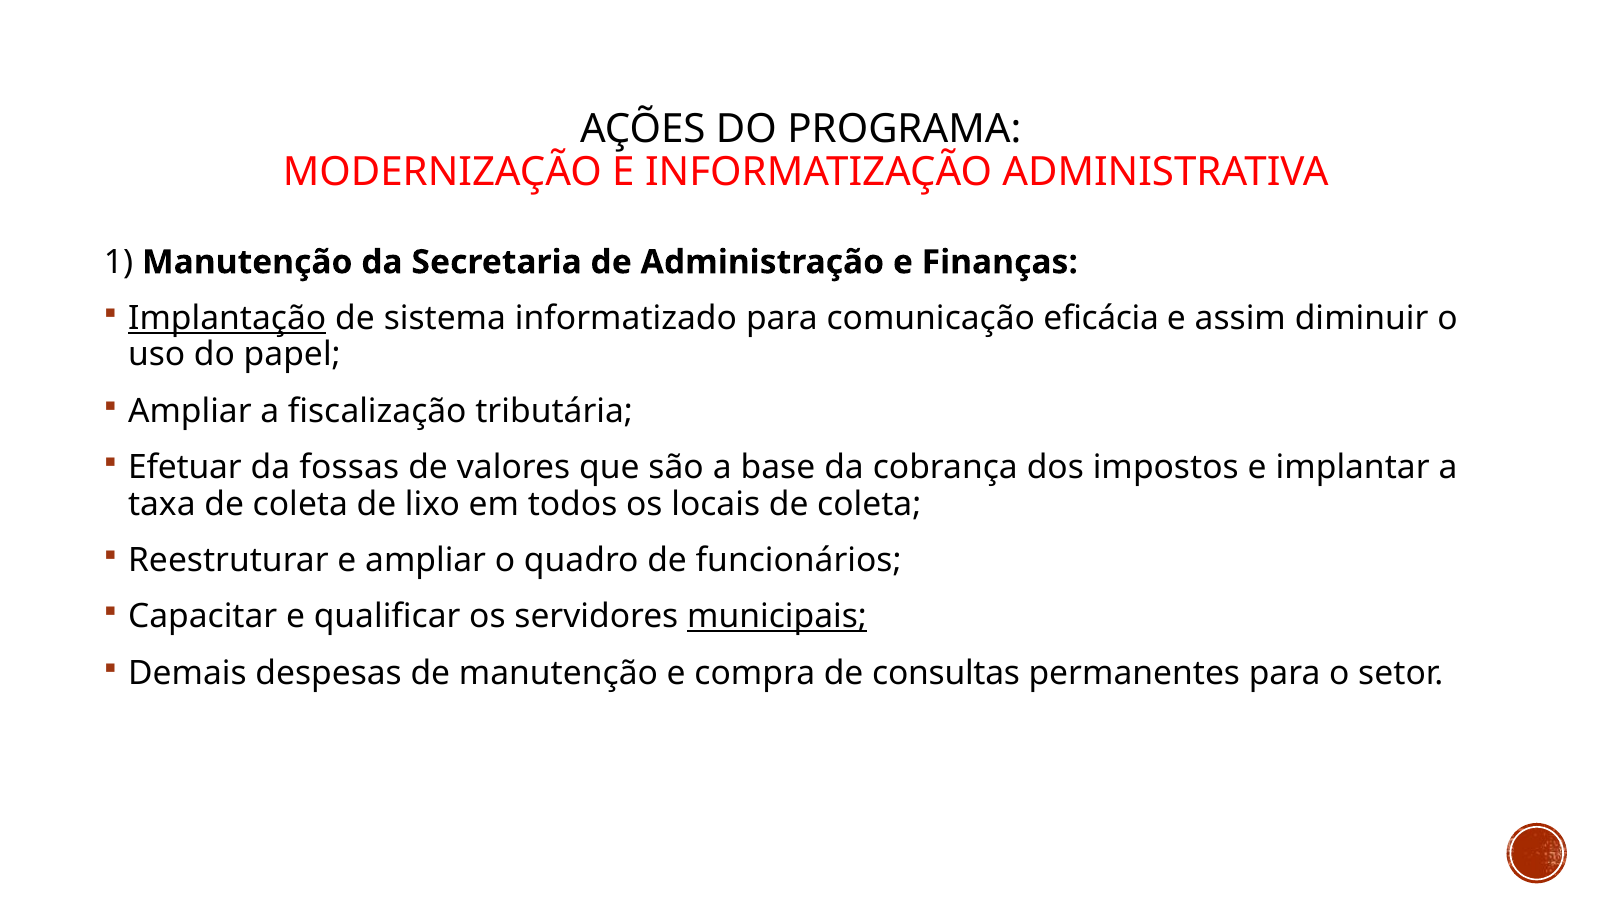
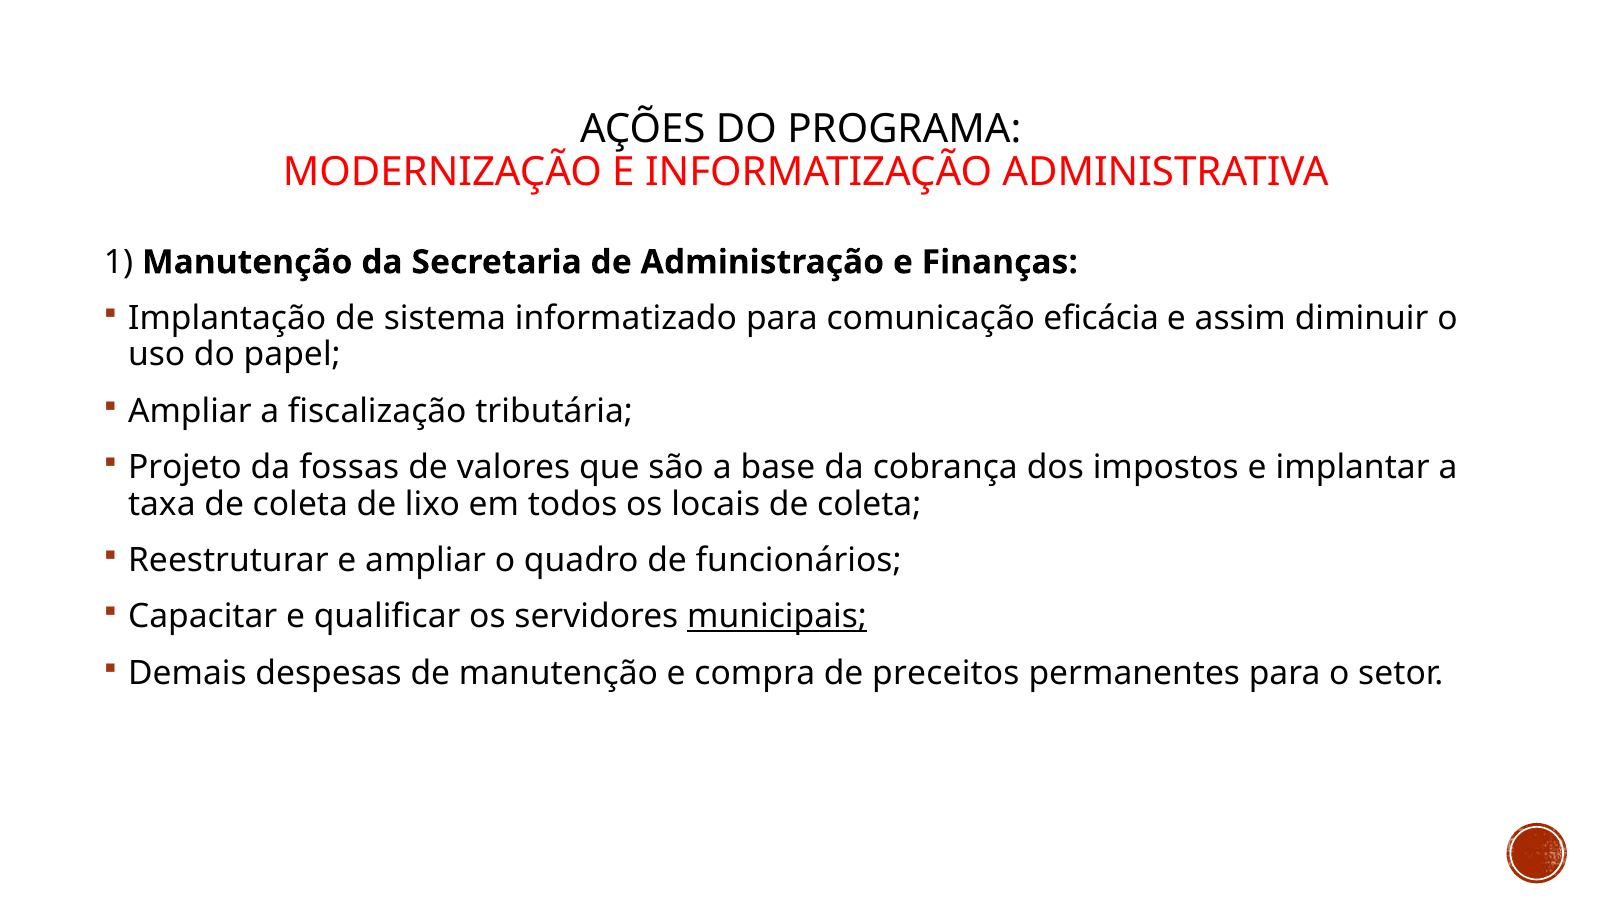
Implantação underline: present -> none (227, 319)
Efetuar: Efetuar -> Projeto (185, 468)
consultas: consultas -> preceitos (946, 673)
